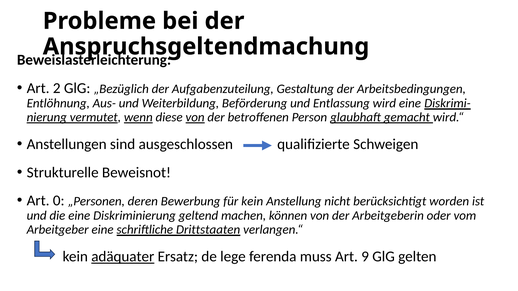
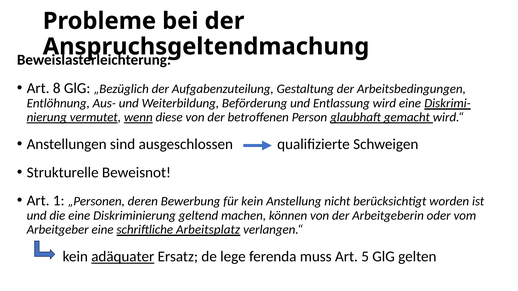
2: 2 -> 8 (57, 88)
von underline: present -> none (195, 117)
0: 0 -> 1 (59, 201)
Drittstaaten: Drittstaaten -> Arbeitsplatz (208, 230)
9: 9 -> 5 (365, 257)
